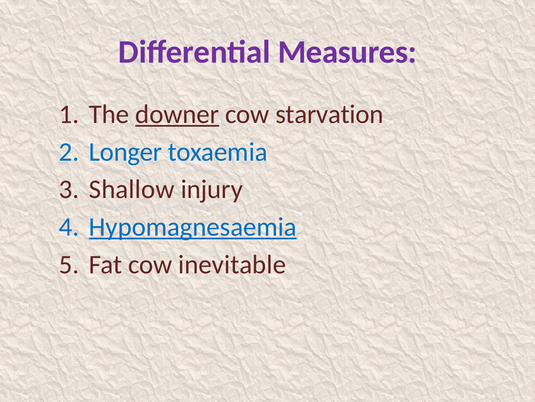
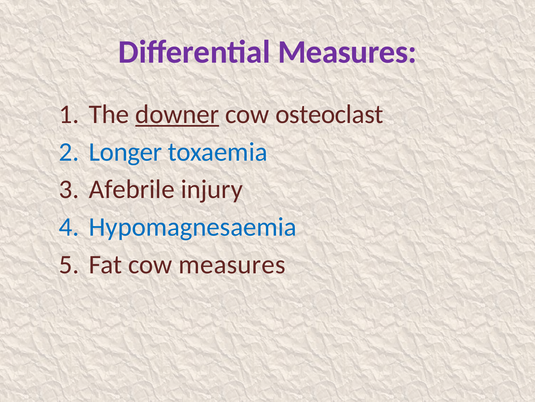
starvation: starvation -> osteoclast (329, 114)
Shallow: Shallow -> Afebrile (132, 189)
Hypomagnesaemia underline: present -> none (193, 227)
cow inevitable: inevitable -> measures (232, 264)
